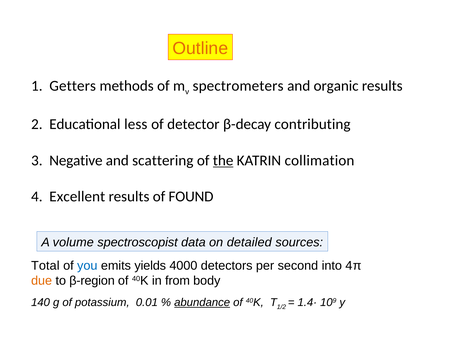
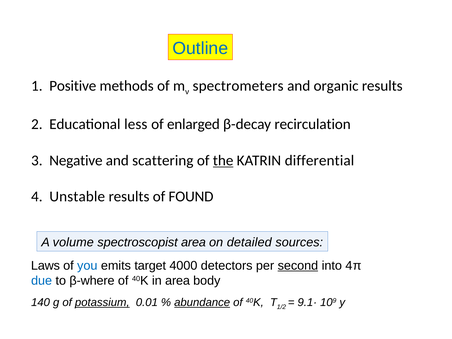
Outline colour: orange -> blue (200, 48)
Getters: Getters -> Positive (73, 86)
detector: detector -> enlarged (193, 124)
contributing: contributing -> recirculation (313, 124)
collimation: collimation -> differential (320, 161)
Excellent: Excellent -> Unstable (77, 197)
spectroscopist data: data -> area (194, 242)
Total: Total -> Laws (45, 266)
yields: yields -> target (150, 266)
second underline: none -> present (298, 266)
due colour: orange -> blue (42, 281)
β-region: β-region -> β-where (92, 281)
in from: from -> area (178, 281)
potassium underline: none -> present (102, 303)
1.4·: 1.4· -> 9.1· (307, 303)
